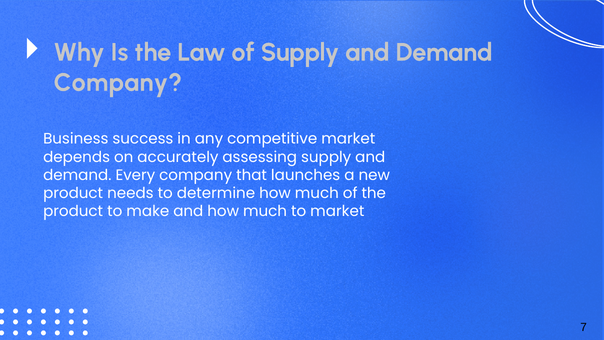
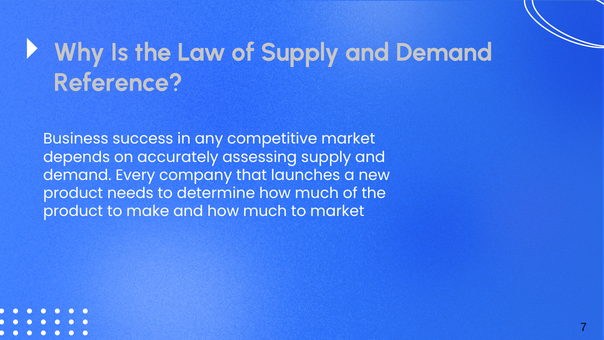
Company: Company -> Reference (118, 82)
